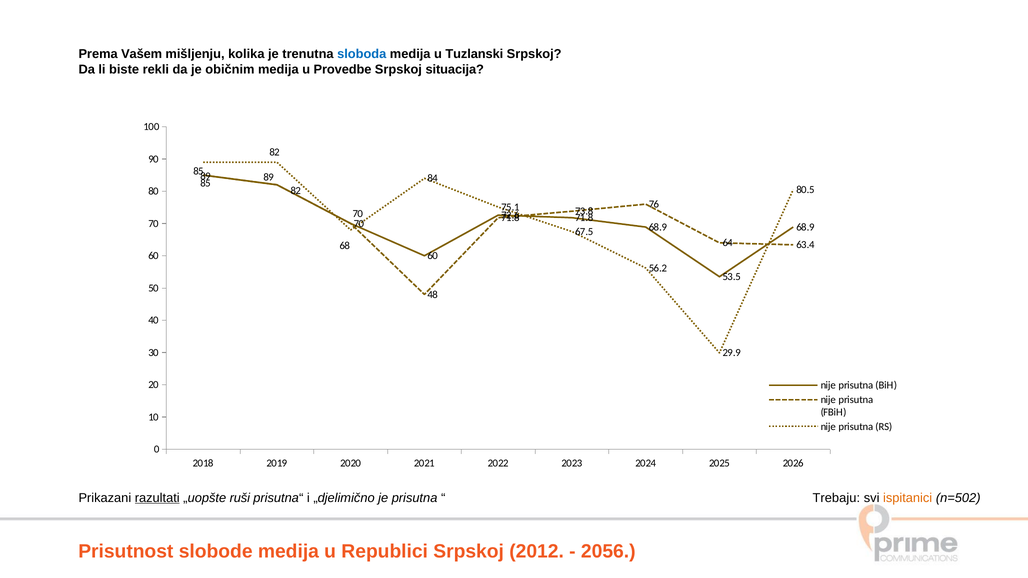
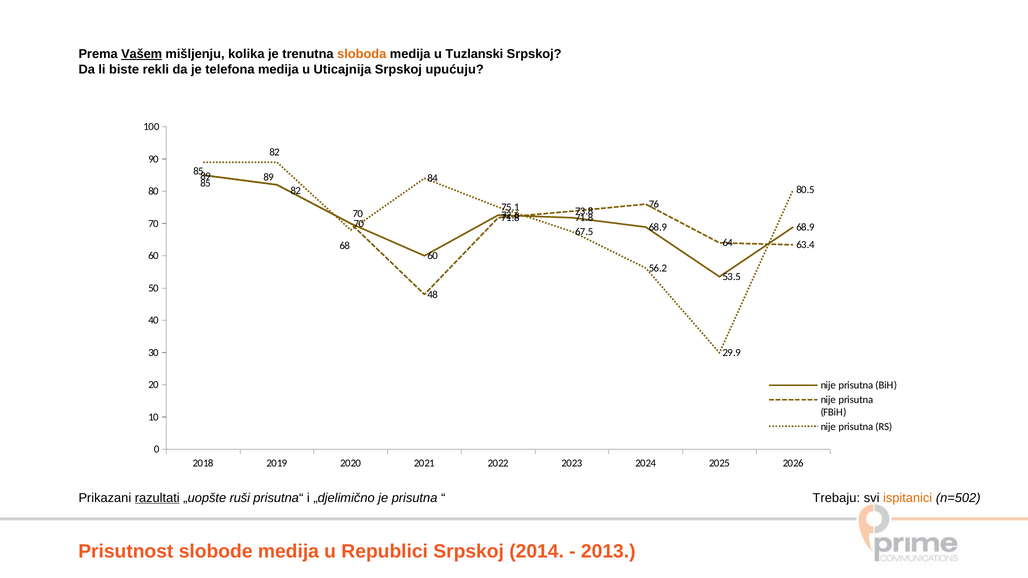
Vašem underline: none -> present (142, 54)
sloboda colour: blue -> orange (362, 54)
običnim: običnim -> telefona (230, 69)
Provedbe: Provedbe -> Uticajnija (342, 69)
situacija: situacija -> upućuju (455, 69)
2012: 2012 -> 2014 (537, 552)
2056: 2056 -> 2013 (608, 552)
